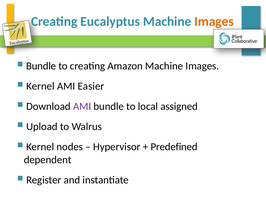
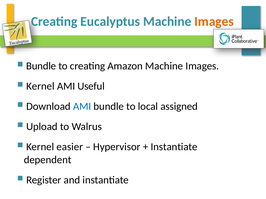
Easier: Easier -> Useful (91, 86)
AMI colour: purple -> blue (82, 107)
nodes: nodes -> easier (70, 147)
Predefined: Predefined -> Instantiate (174, 147)
